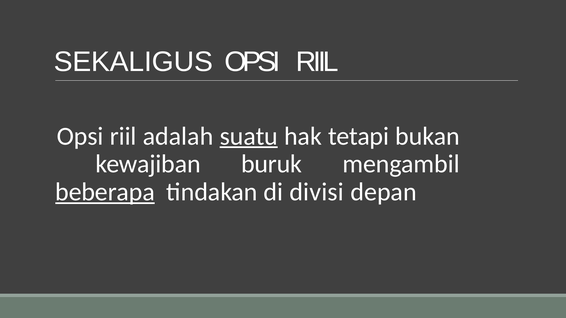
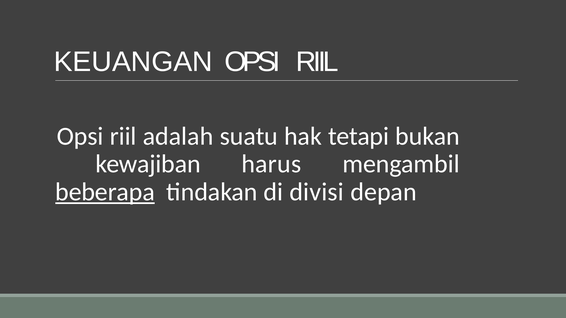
SEKALIGUS: SEKALIGUS -> KEUANGAN (133, 62)
suatu underline: present -> none (249, 136)
buruk: buruk -> harus (271, 164)
